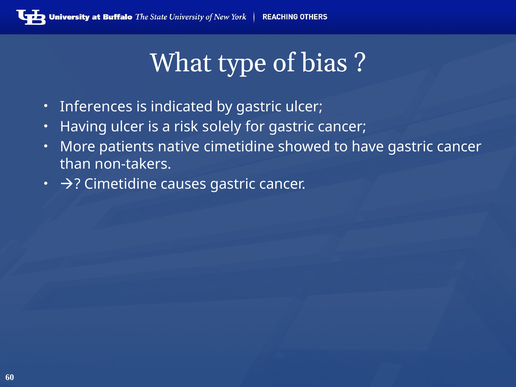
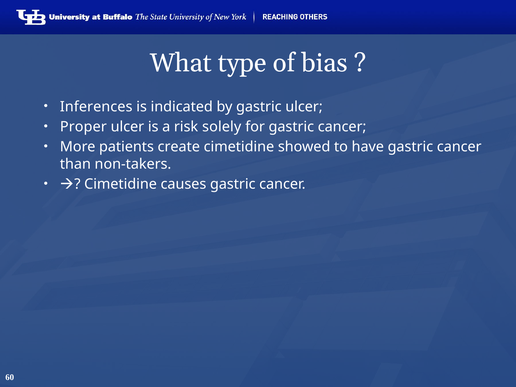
Having: Having -> Proper (83, 127)
native: native -> create (179, 147)
